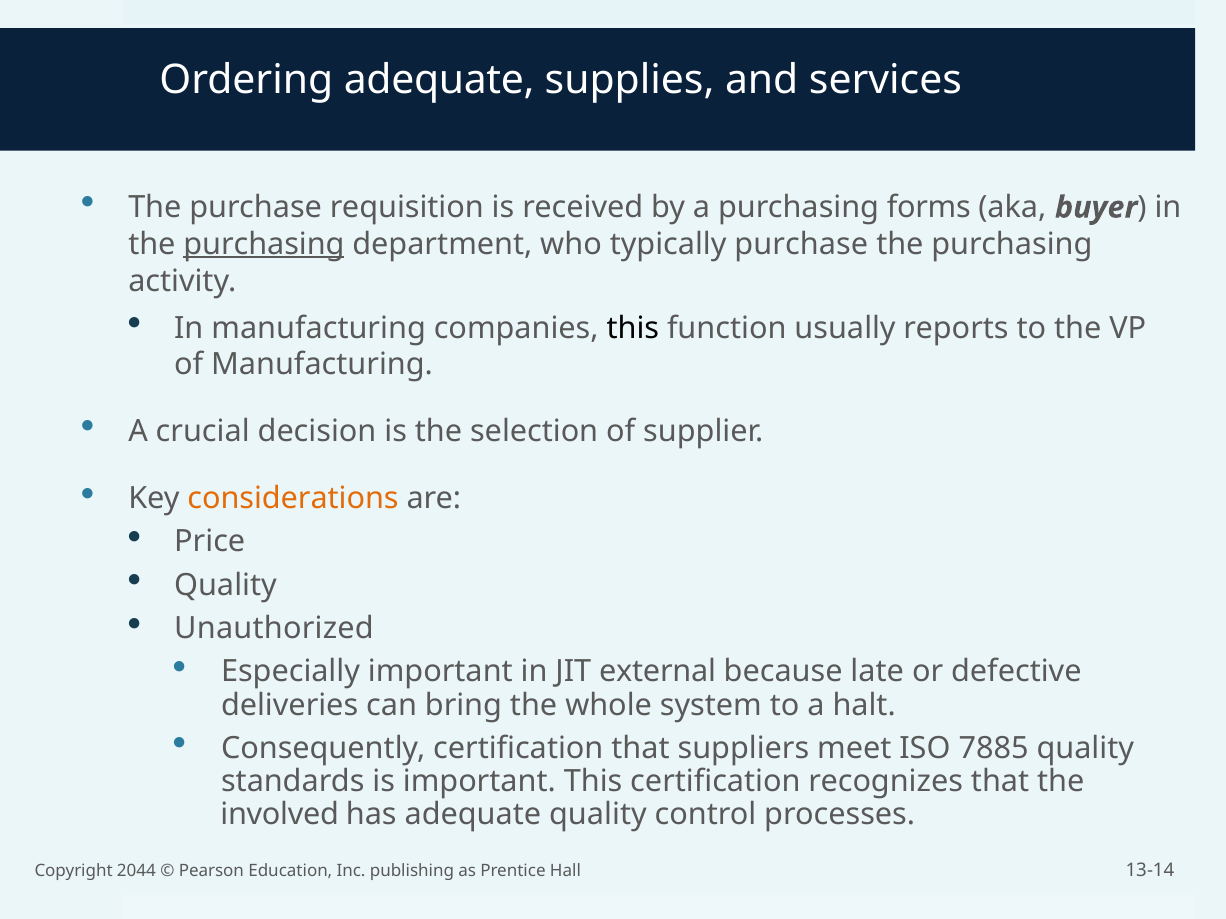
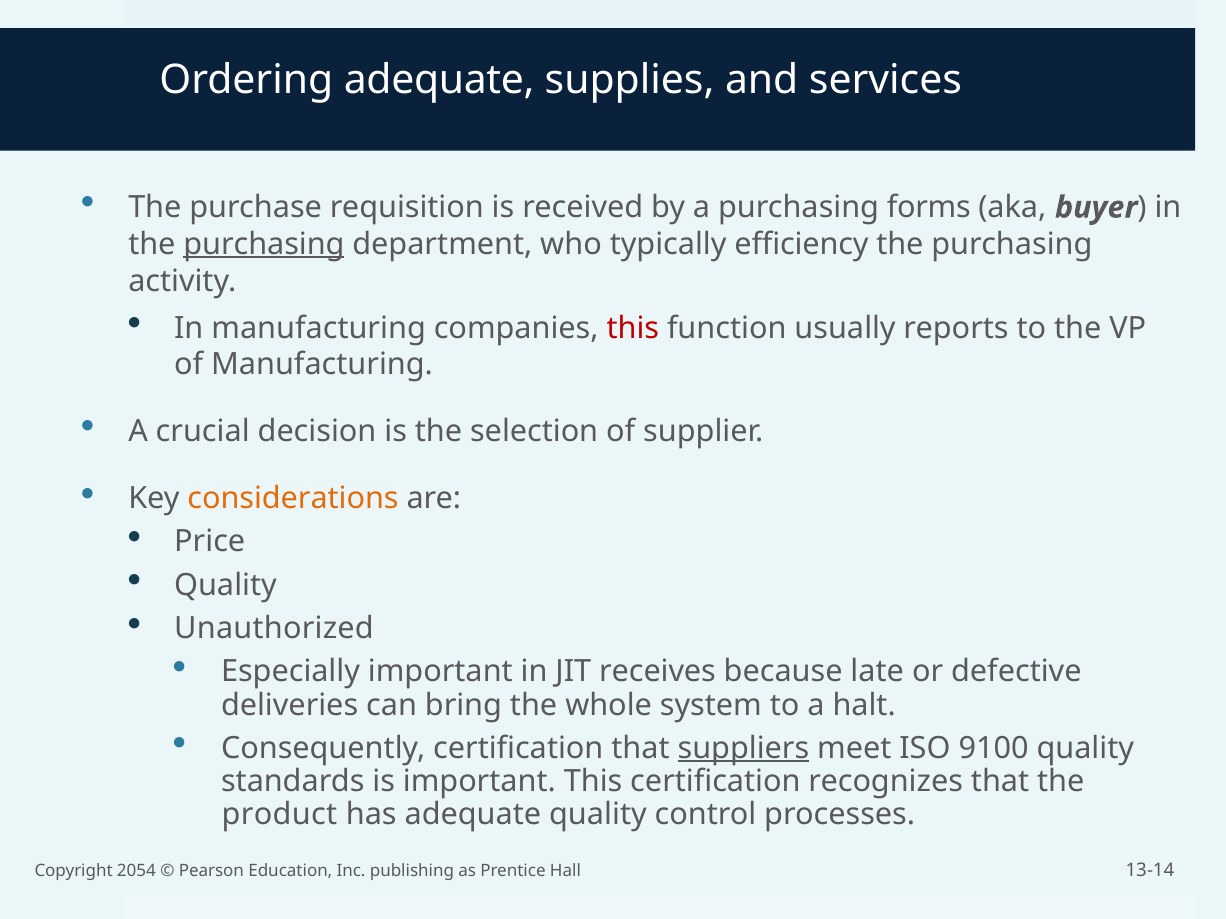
typically purchase: purchase -> efficiency (801, 244)
this colour: black -> red (633, 328)
external: external -> receives (657, 672)
suppliers underline: none -> present (743, 749)
7885: 7885 -> 9100 (994, 749)
involved: involved -> product (279, 815)
2044: 2044 -> 2054 (136, 872)
